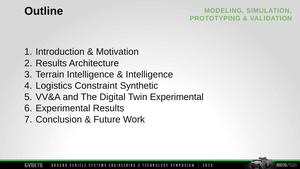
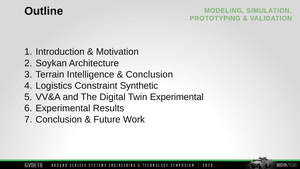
Results: Results -> Soykan (51, 63)
Intelligence: Intelligence -> Conclusion (149, 74)
